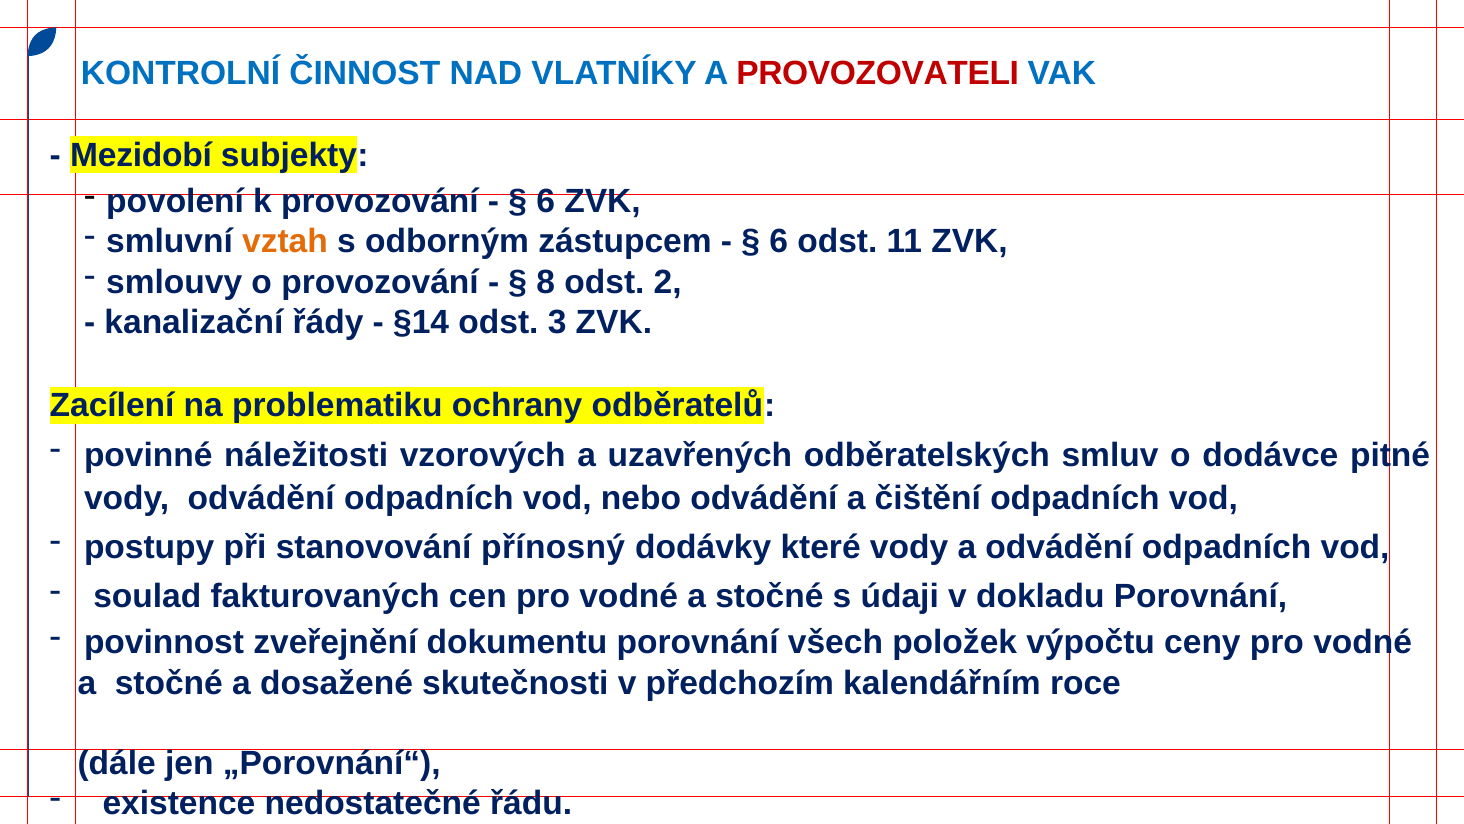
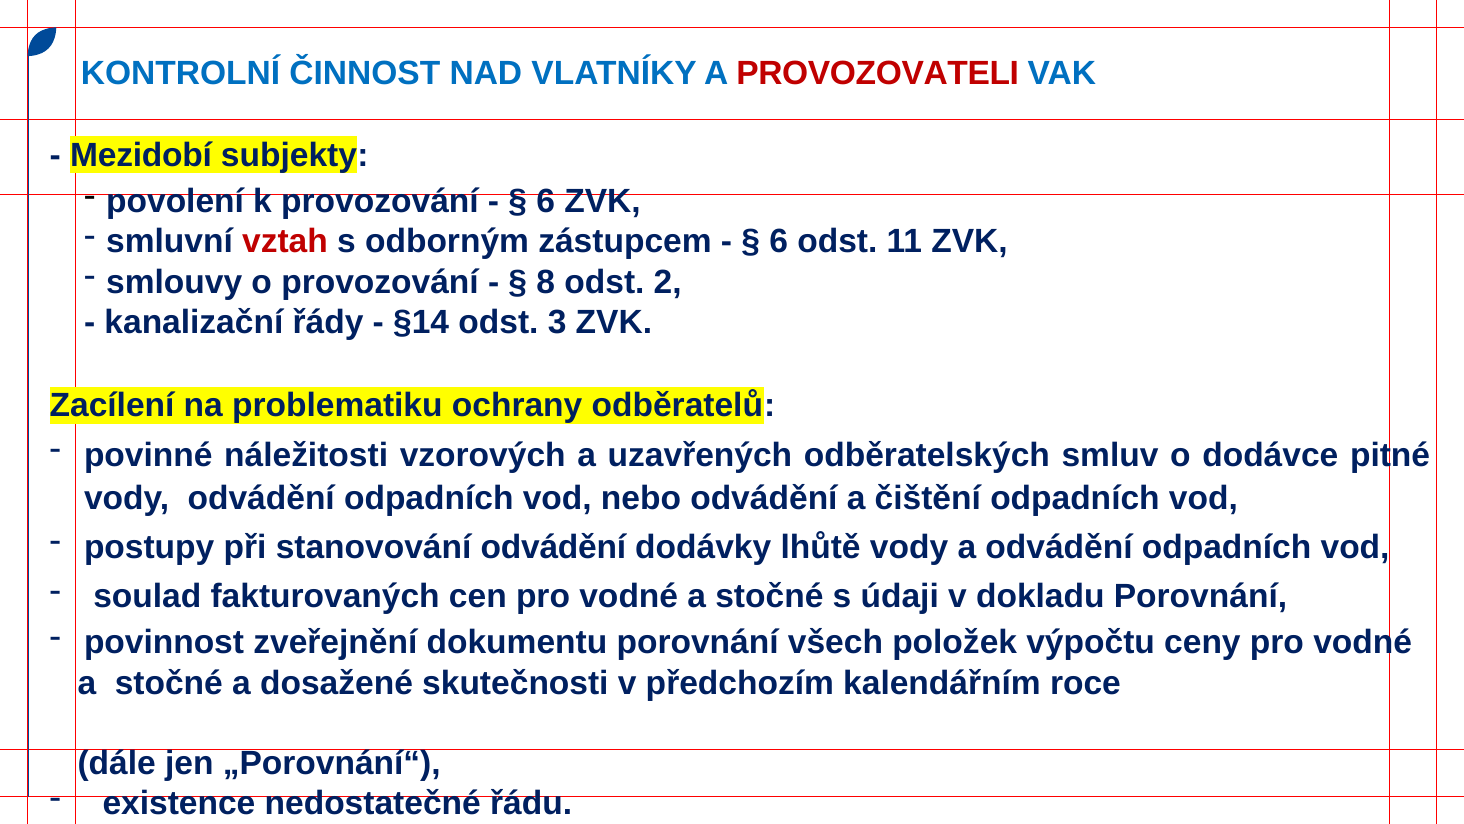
vztah colour: orange -> red (285, 242)
stanovování přínosný: přínosný -> odvádění (553, 547)
které: které -> lhůtě (821, 547)
